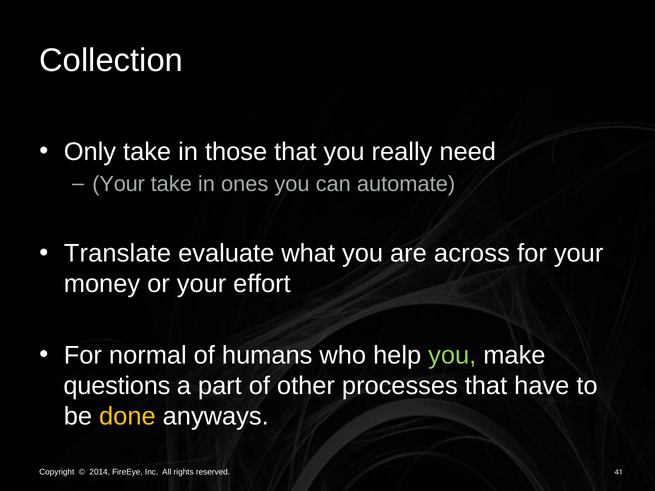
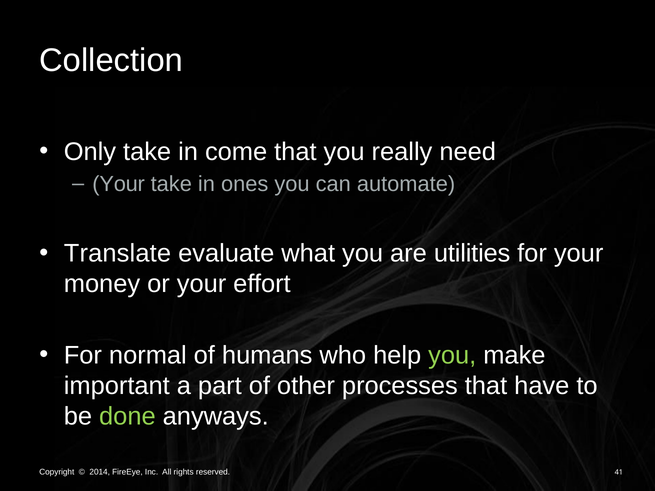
those: those -> come (236, 152)
across: across -> utilities (472, 254)
questions: questions -> important (117, 386)
done colour: yellow -> light green (127, 416)
